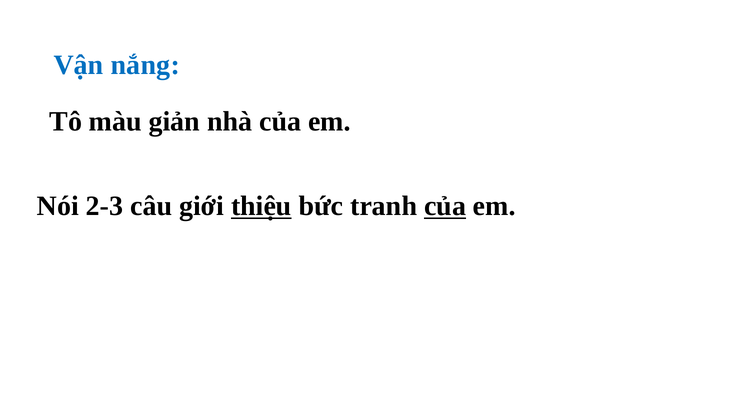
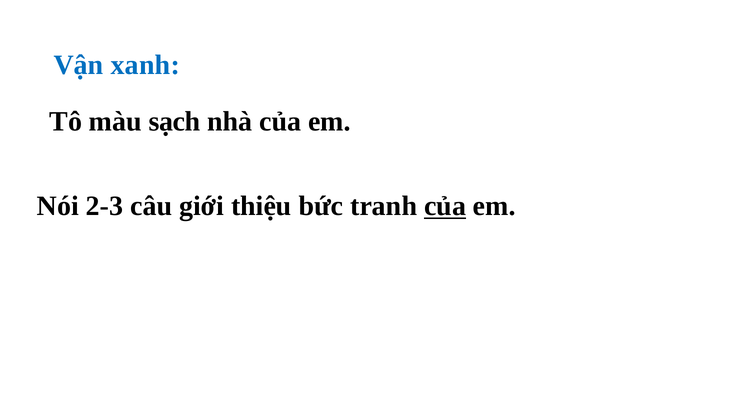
nắng: nắng -> xanh (145, 65)
giản: giản -> sạch (175, 121)
thiệu underline: present -> none (261, 206)
